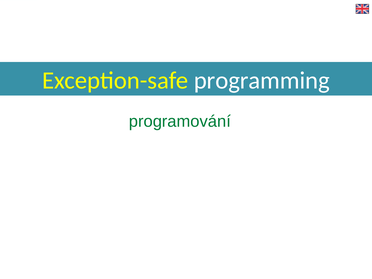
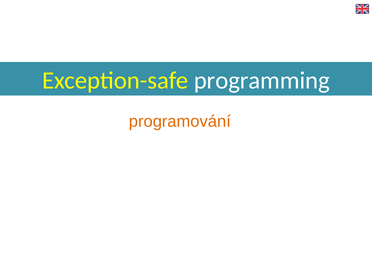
programování colour: green -> orange (180, 121)
